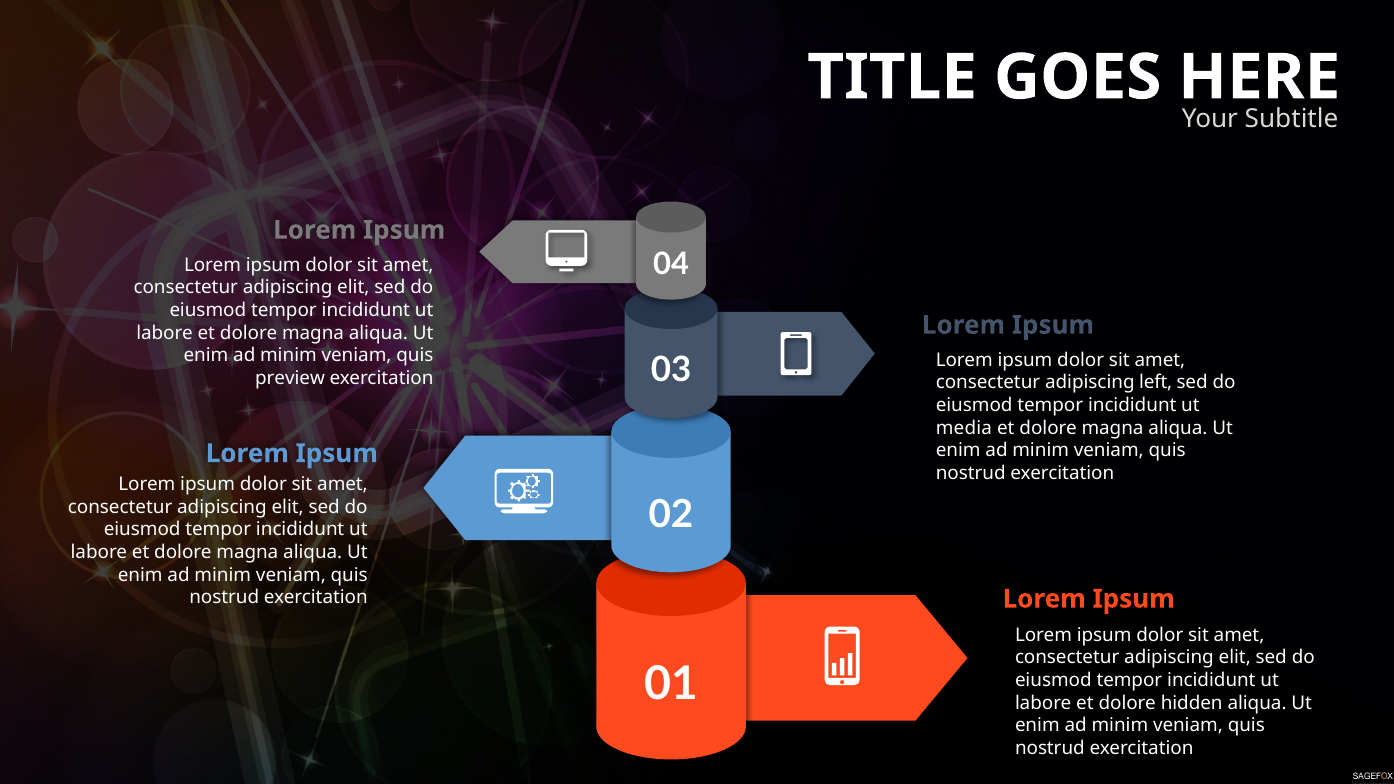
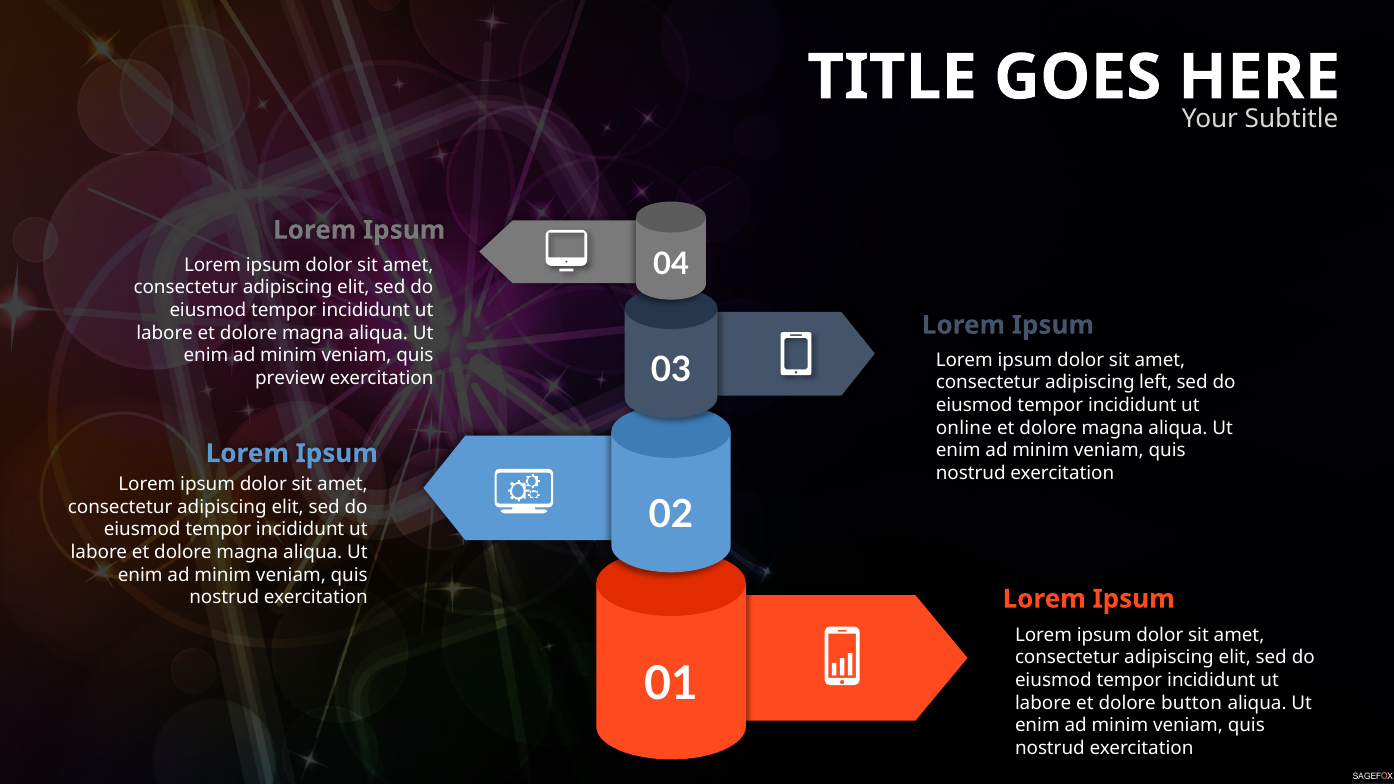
media: media -> online (964, 428)
hidden: hidden -> button (1192, 703)
